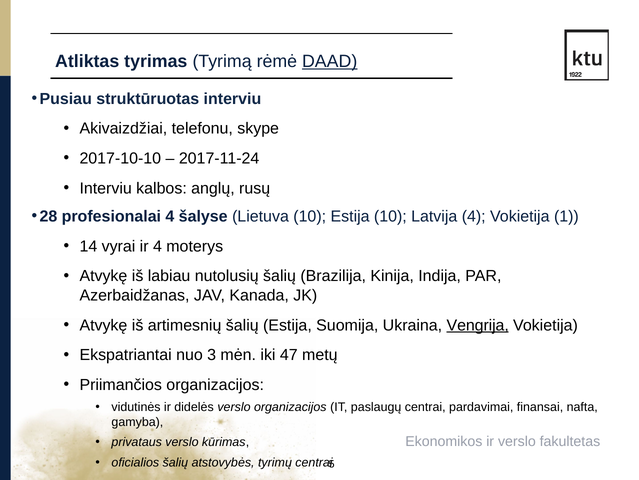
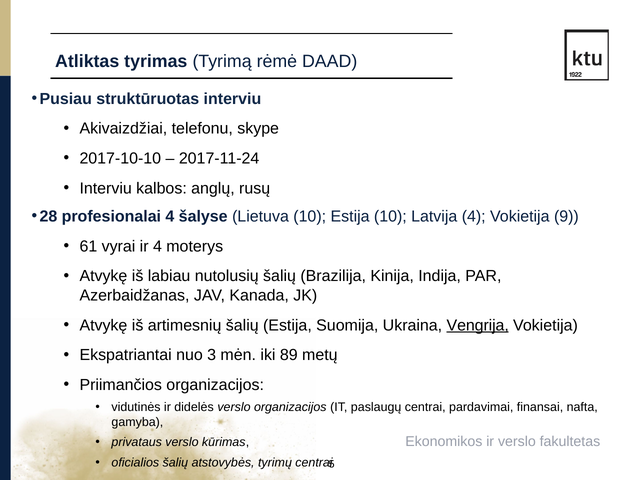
DAAD underline: present -> none (330, 61)
1: 1 -> 9 (566, 216)
14: 14 -> 61 (88, 246)
47: 47 -> 89 (289, 355)
